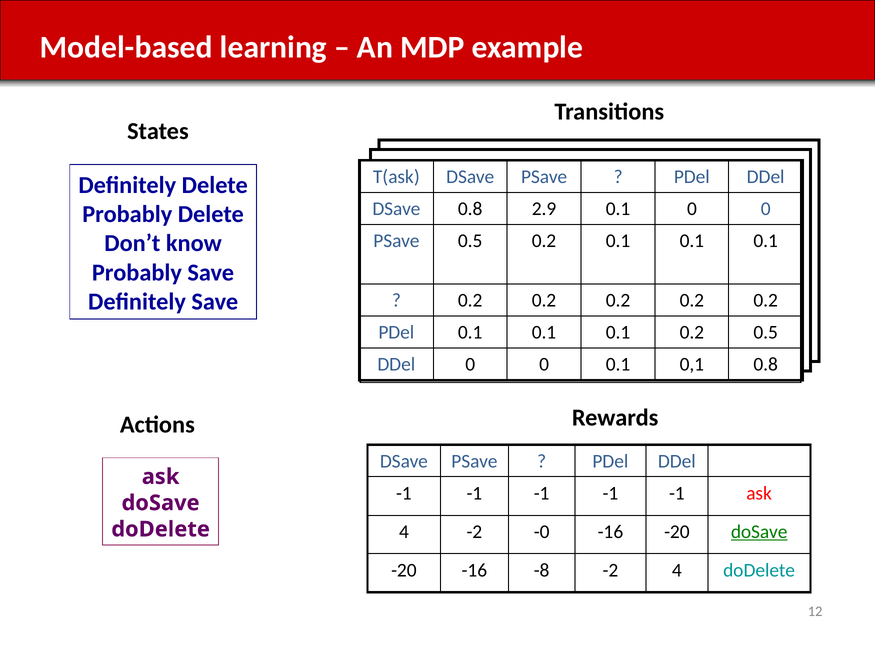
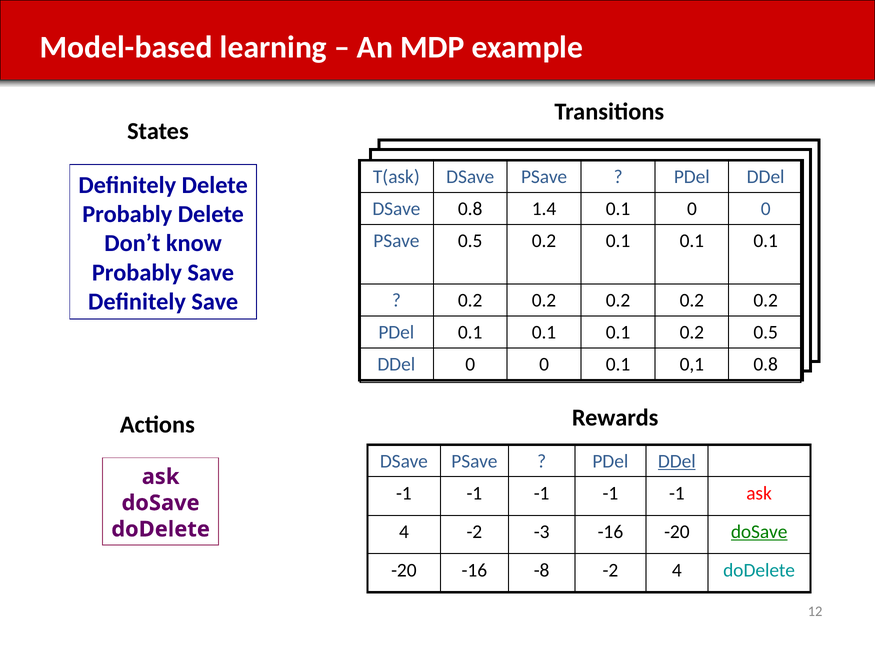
2.9: 2.9 -> 1.4 (544, 209)
DDel underline: none -> present (677, 461)
-0: -0 -> -3 (542, 532)
